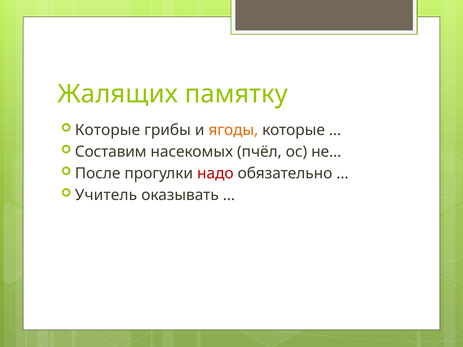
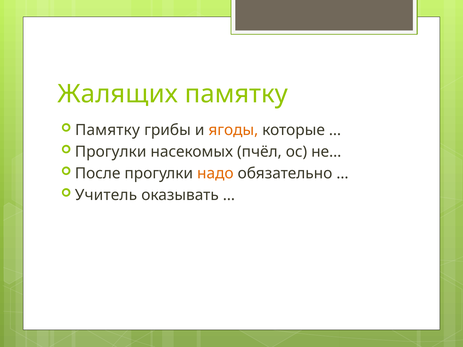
Которые: Которые -> Памятку (107, 130)
Составим: Составим -> Прогулки (111, 152)
надо colour: red -> orange (215, 174)
